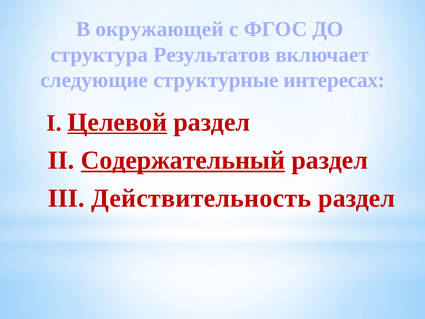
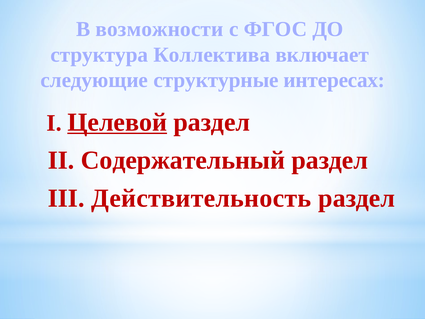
окружающей: окружающей -> возможности (160, 29)
Результатов: Результатов -> Коллектива (212, 55)
Содержательный underline: present -> none (183, 160)
